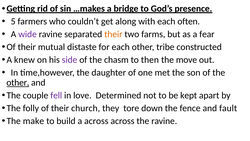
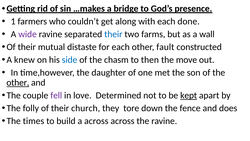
5: 5 -> 1 (13, 21)
often: often -> done (189, 21)
their colour: orange -> blue (113, 34)
fear: fear -> wall (207, 34)
tribe: tribe -> fault (165, 47)
side colour: purple -> blue (70, 60)
kept underline: none -> present (189, 95)
fault: fault -> does (228, 108)
make: make -> times (33, 121)
